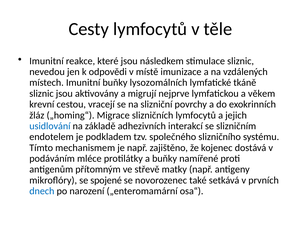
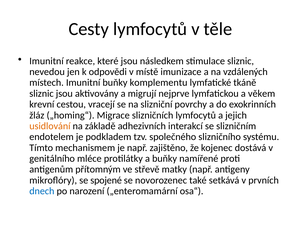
lysozomálních: lysozomálních -> komplementu (159, 83)
usidlování colour: blue -> orange (50, 126)
podáváním: podáváním -> genitálního (52, 158)
